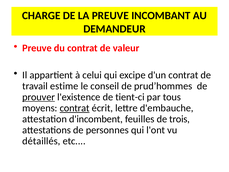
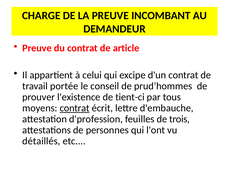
valeur: valeur -> article (126, 48)
estime: estime -> portée (64, 86)
prouver underline: present -> none (39, 97)
d'incombent: d'incombent -> d'profession (96, 119)
